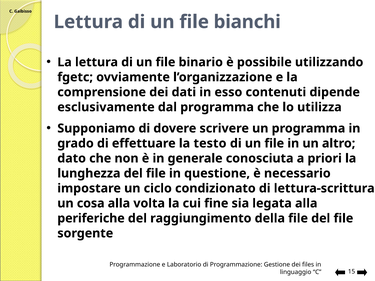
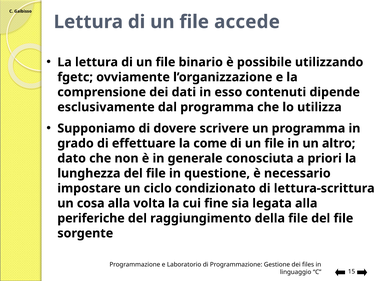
bianchi: bianchi -> accede (247, 22)
testo: testo -> come (210, 143)
